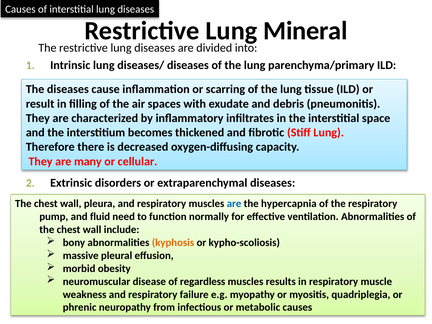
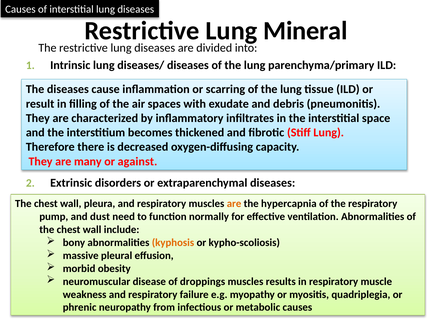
cellular: cellular -> against (137, 161)
are colour: blue -> orange (234, 204)
fluid: fluid -> dust (100, 217)
regardless: regardless -> droppings (203, 282)
